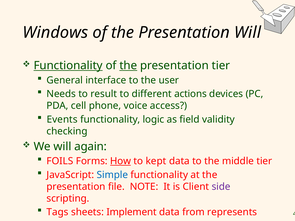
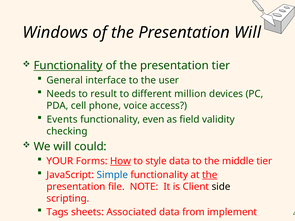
the underline: present -> none (128, 66)
actions: actions -> million (190, 94)
logic: logic -> even (153, 120)
again: again -> could (91, 147)
FOILS: FOILS -> YOUR (60, 161)
kept: kept -> style (156, 161)
the underline: none -> present (210, 175)
side colour: purple -> black (221, 187)
Implement: Implement -> Associated (131, 212)
represents: represents -> implement (232, 212)
